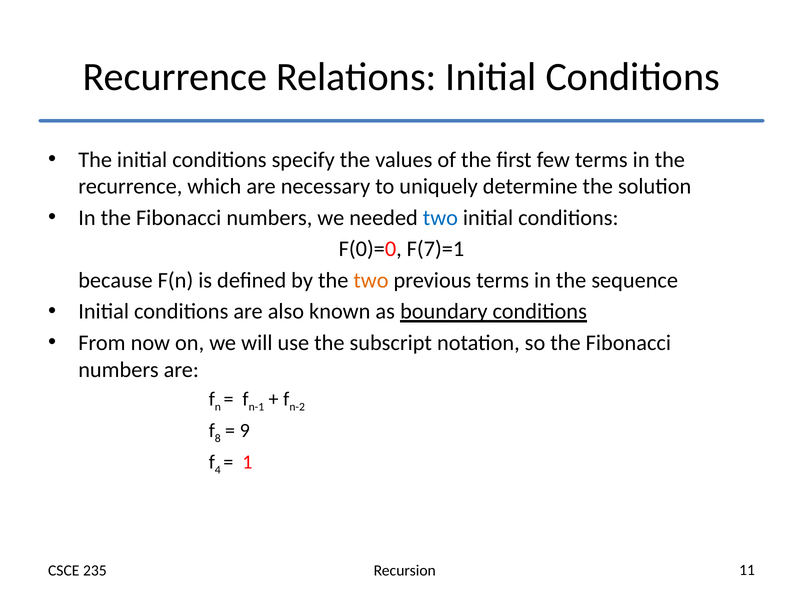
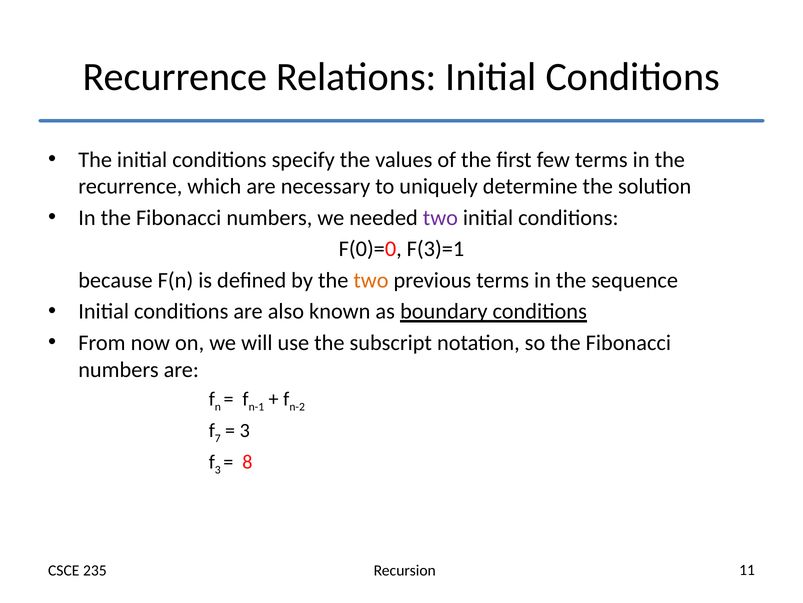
two colour: blue -> purple (440, 218)
F(7)=1: F(7)=1 -> F(3)=1 (435, 249)
8: 8 -> 7 (218, 438)
9: 9 -> 3 (245, 430)
4: 4 -> 3 (218, 469)
1: 1 -> 8 (247, 461)
